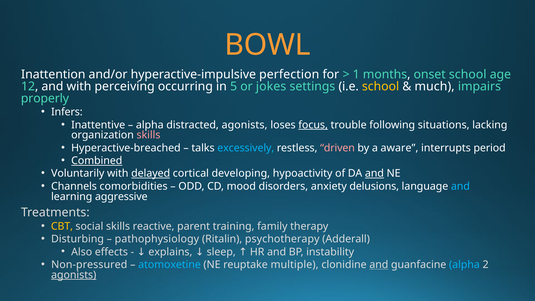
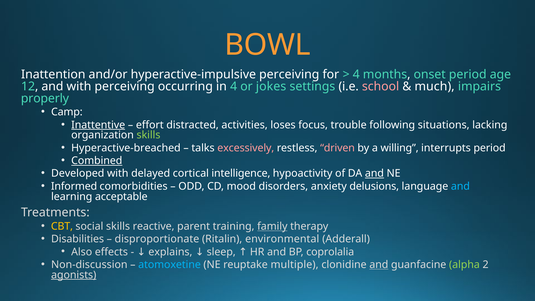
hyperactive-impulsive perfection: perfection -> perceiving (289, 75)
1: 1 -> 4 (356, 75)
onset school: school -> period (468, 75)
in 5: 5 -> 4 (234, 86)
school colour: yellow -> pink (381, 86)
Infers: Infers -> Camp (67, 112)
Inattentive underline: none -> present (98, 125)
alpha: alpha -> effort (150, 125)
distracted agonists: agonists -> activities (245, 125)
focus underline: present -> none (313, 125)
skills colour: pink -> light green (148, 135)
excessively colour: light blue -> pink (246, 148)
aware: aware -> willing (400, 148)
Voluntarily: Voluntarily -> Developed (78, 173)
delayed underline: present -> none (151, 173)
developing: developing -> intelligence (241, 173)
Channels: Channels -> Informed (74, 186)
aggressive: aggressive -> acceptable (121, 197)
family underline: none -> present (272, 226)
Disturbing: Disturbing -> Disabilities (78, 239)
pathophysiology: pathophysiology -> disproportionate (157, 239)
psychotherapy: psychotherapy -> environmental (282, 239)
instability: instability -> coprolalia (330, 252)
Non-pressured: Non-pressured -> Non-discussion (89, 265)
alpha colour: light blue -> light green (464, 265)
